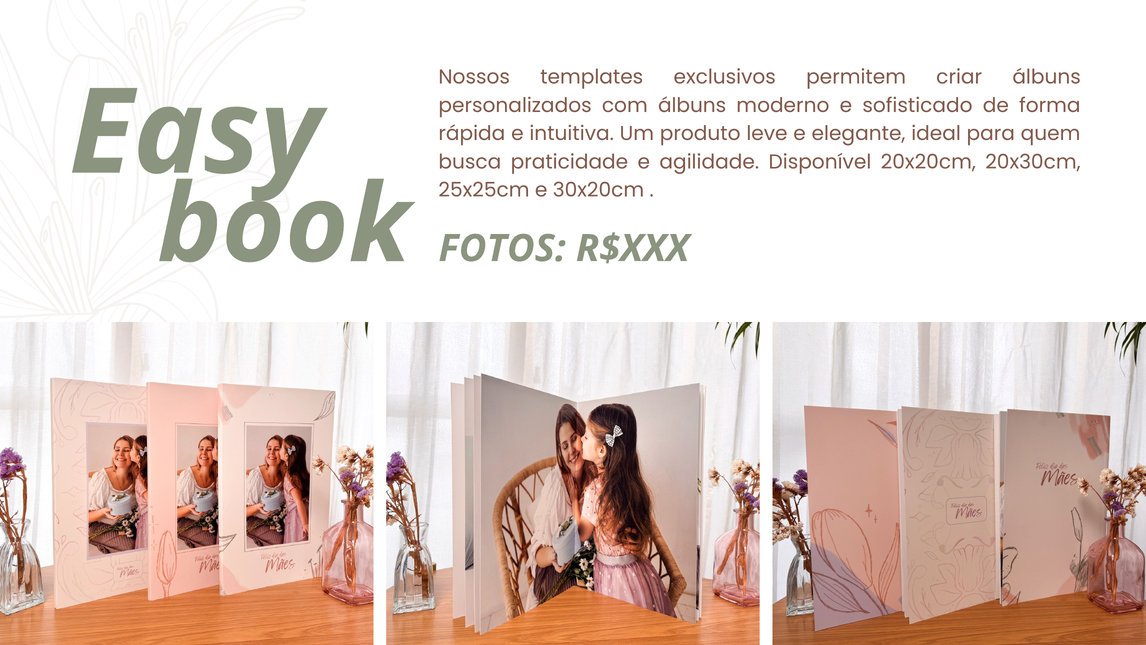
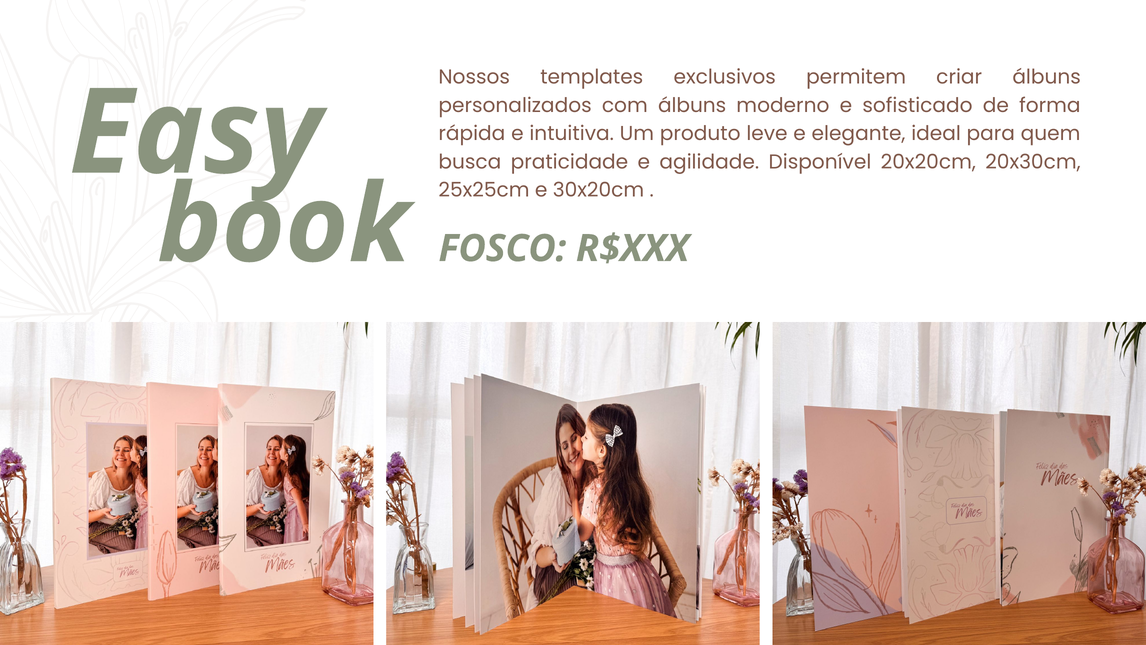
FOTOS: FOTOS -> FOSCO (502, 248)
